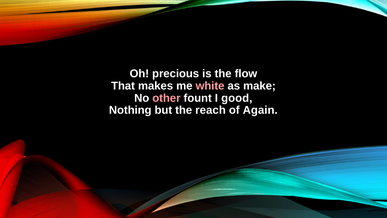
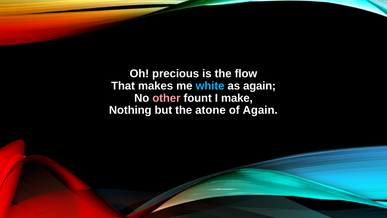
white colour: pink -> light blue (210, 86)
as make: make -> again (259, 86)
good: good -> make (237, 98)
reach: reach -> atone (210, 110)
